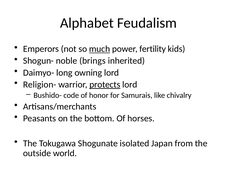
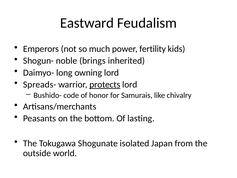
Alphabet: Alphabet -> Eastward (87, 23)
much underline: present -> none (100, 49)
Religion-: Religion- -> Spreads- (40, 84)
horses: horses -> lasting (141, 118)
